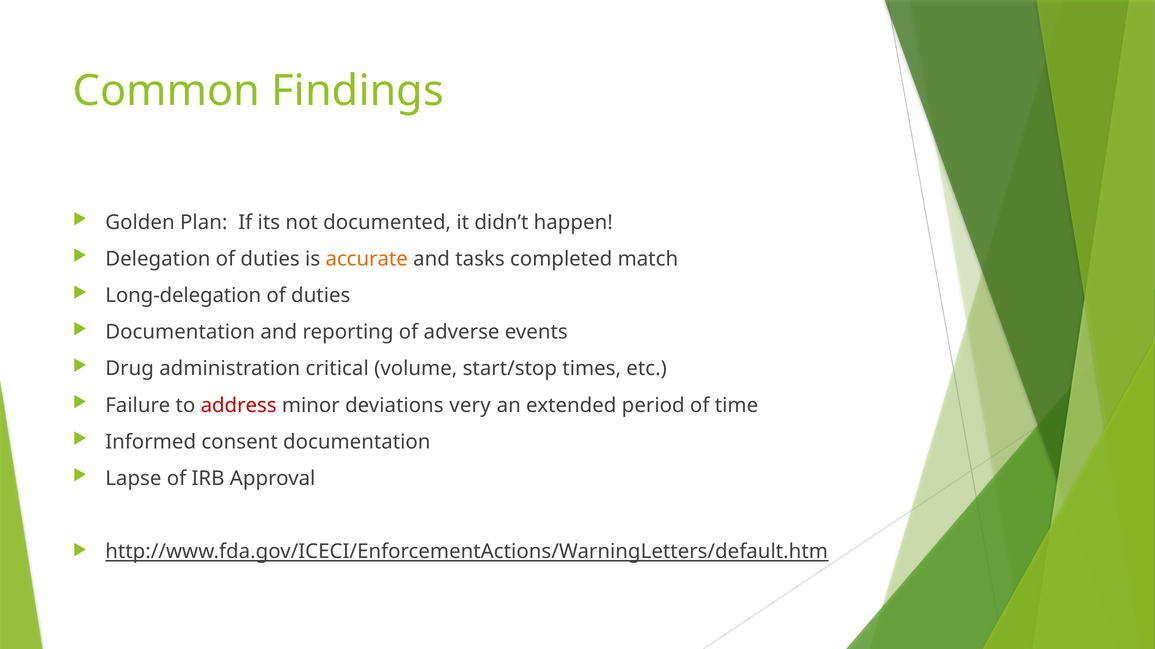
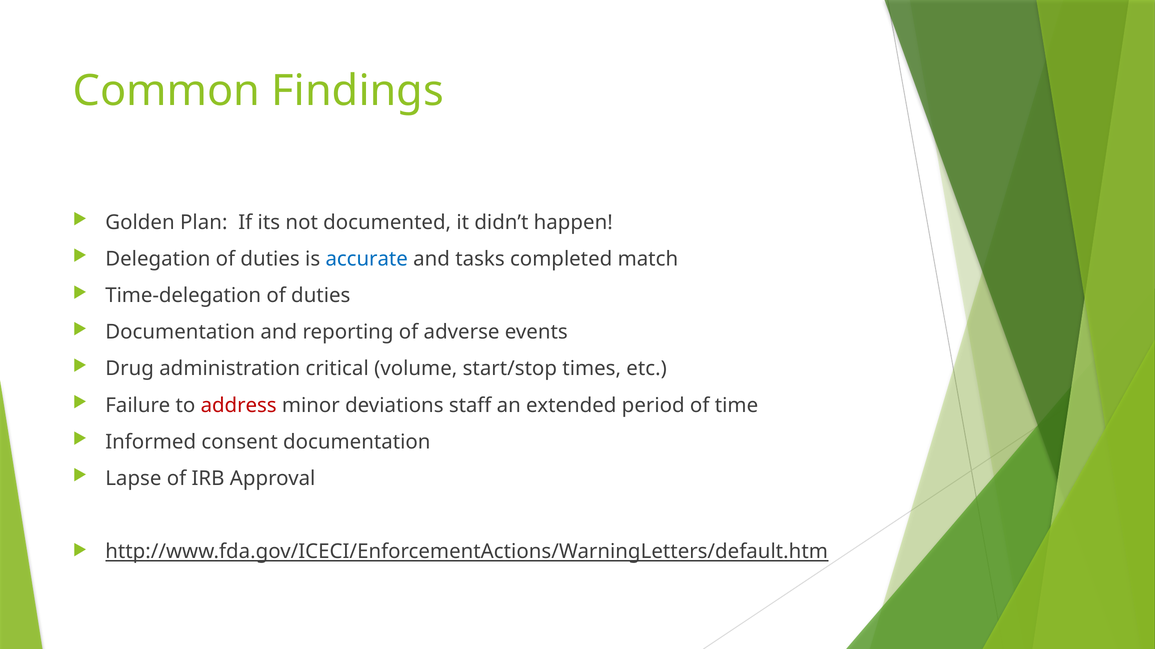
accurate colour: orange -> blue (367, 259)
Long-delegation: Long-delegation -> Time-delegation (183, 296)
very: very -> staff (470, 406)
